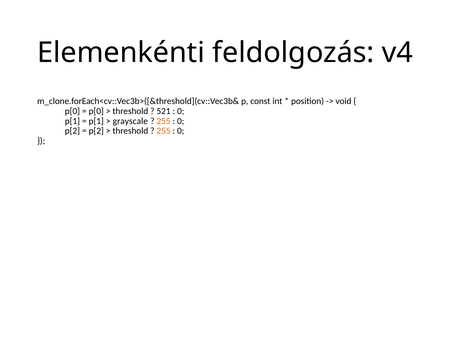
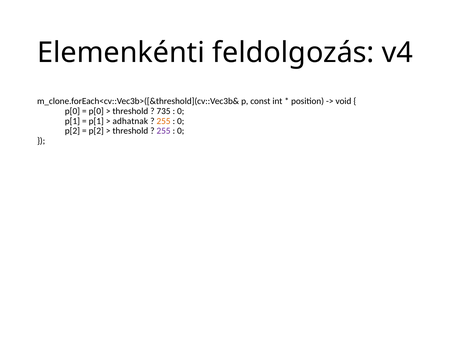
521: 521 -> 735 (164, 111)
grayscale: grayscale -> adhatnak (130, 121)
255 colour: orange -> purple (164, 131)
